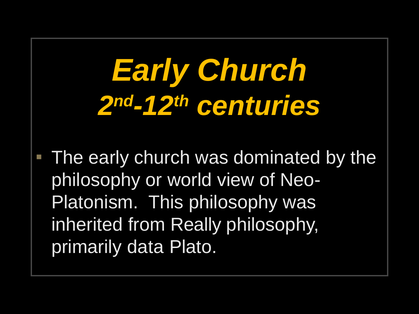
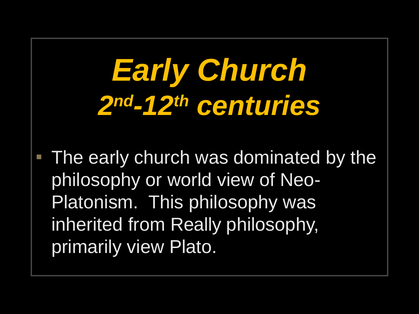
primarily data: data -> view (146, 247)
